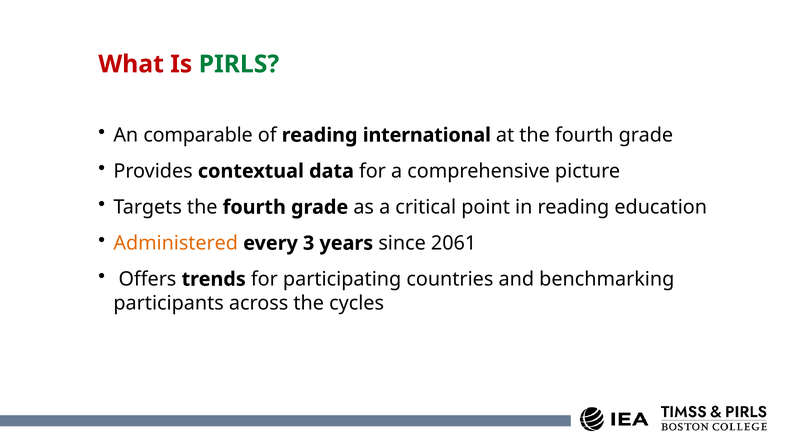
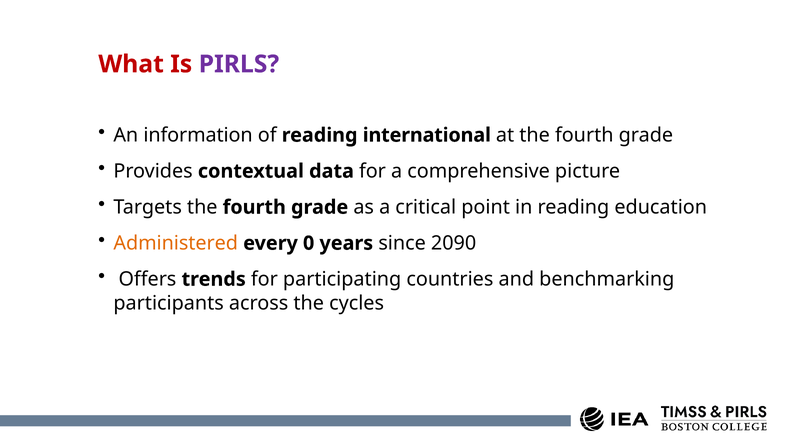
PIRLS colour: green -> purple (239, 64)
comparable: comparable -> information (198, 135)
3: 3 -> 0 (309, 243)
2061: 2061 -> 2090 (454, 243)
